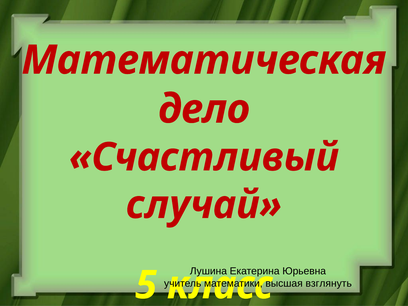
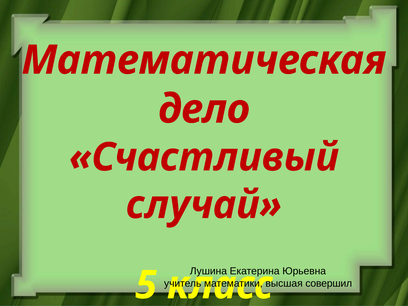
взглянуть: взглянуть -> совершил (329, 283)
